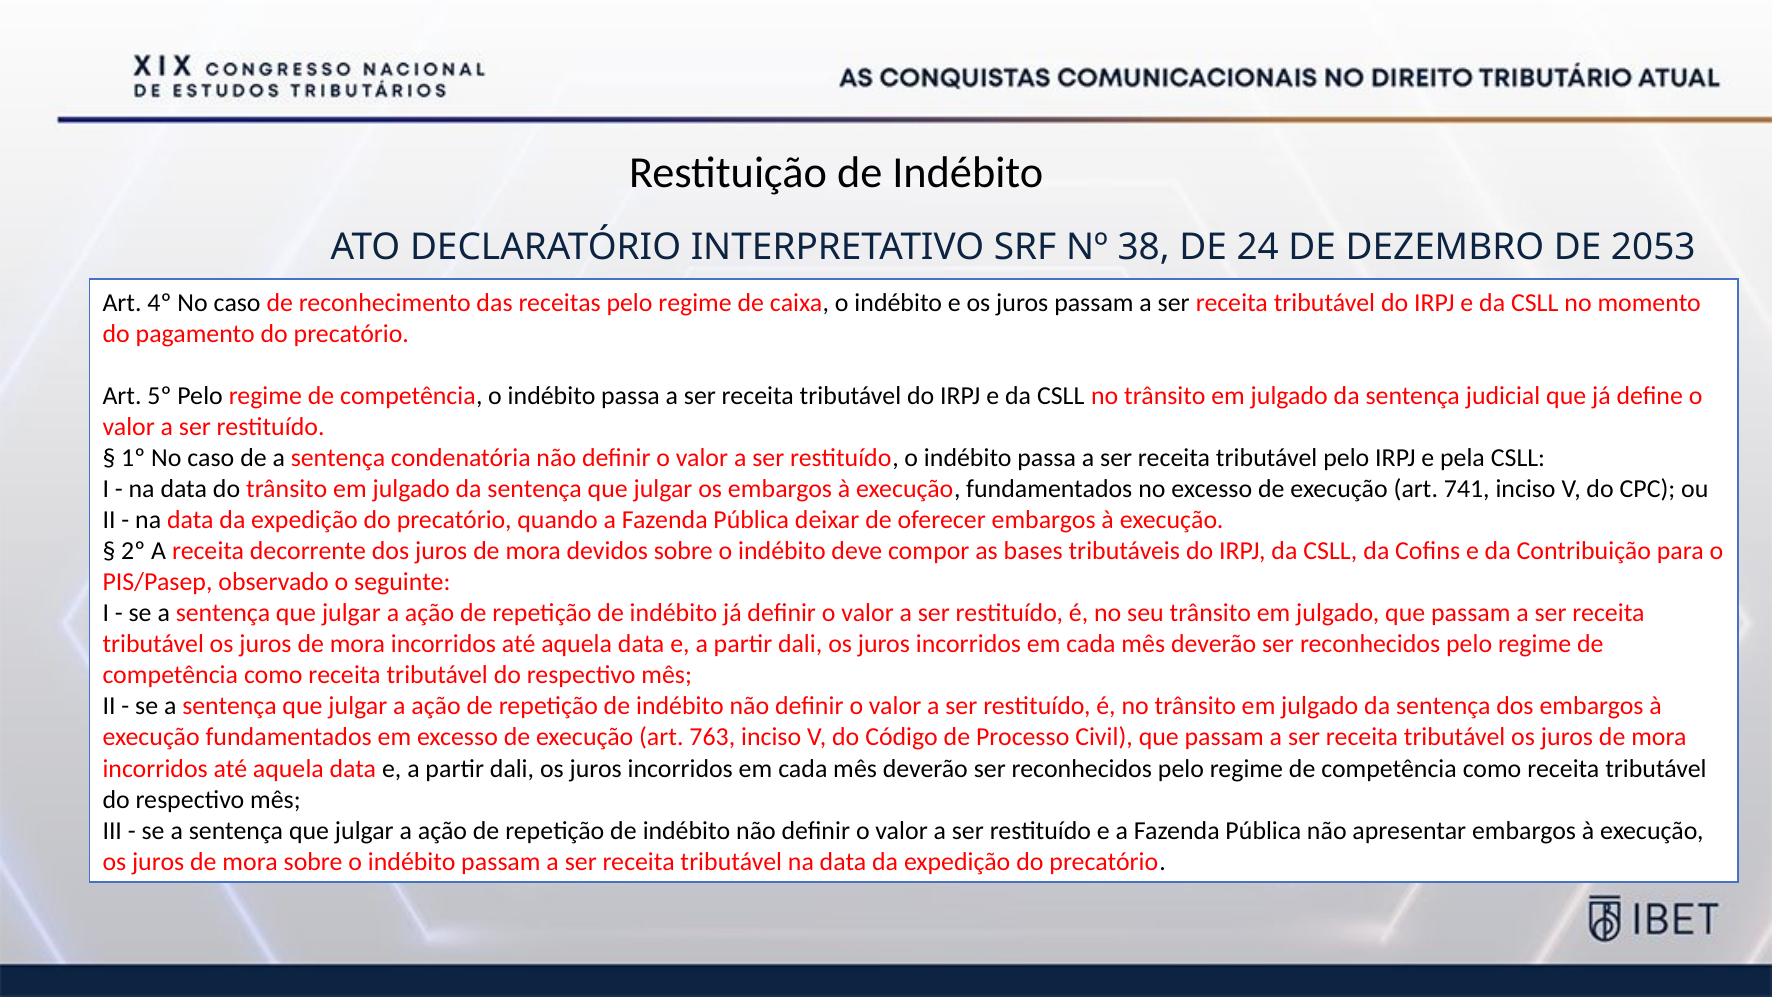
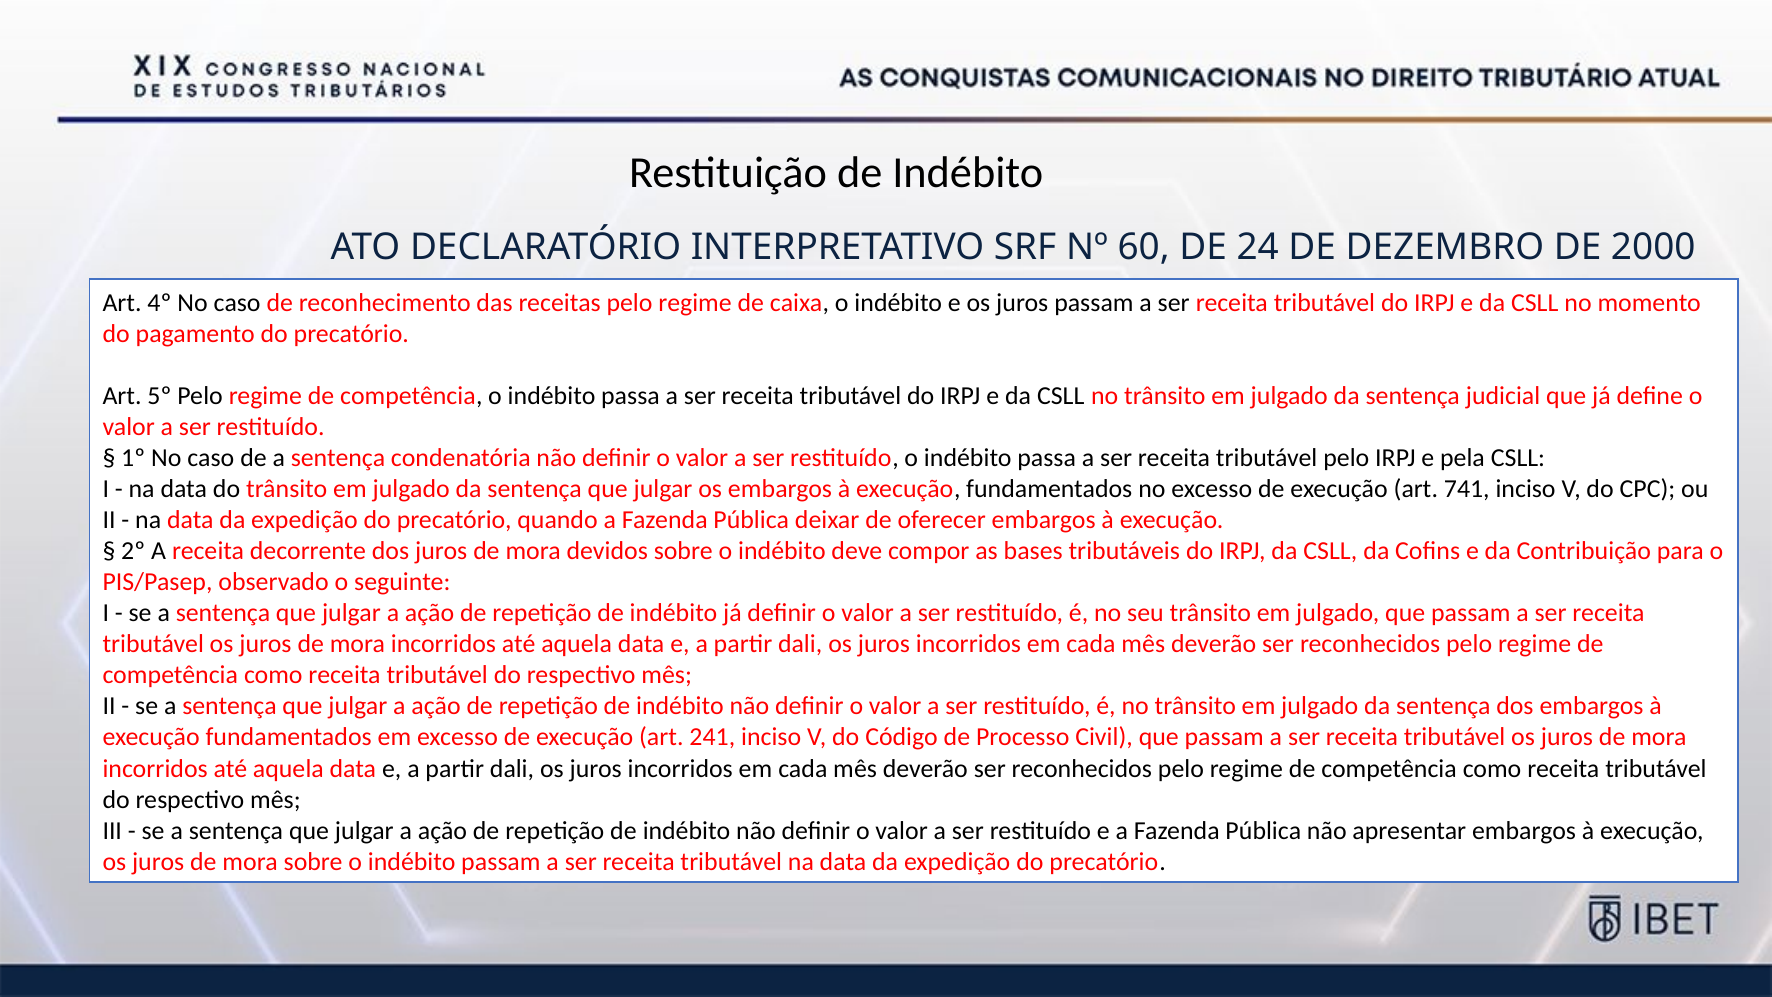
38: 38 -> 60 (1144, 248)
2053: 2053 -> 2000 (1653, 248)
763: 763 -> 241 (712, 737)
